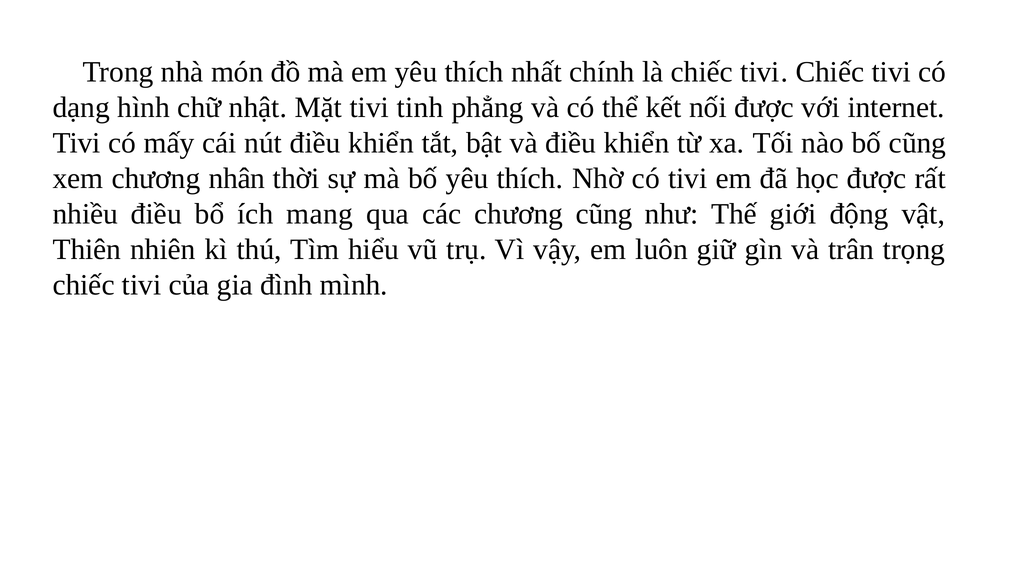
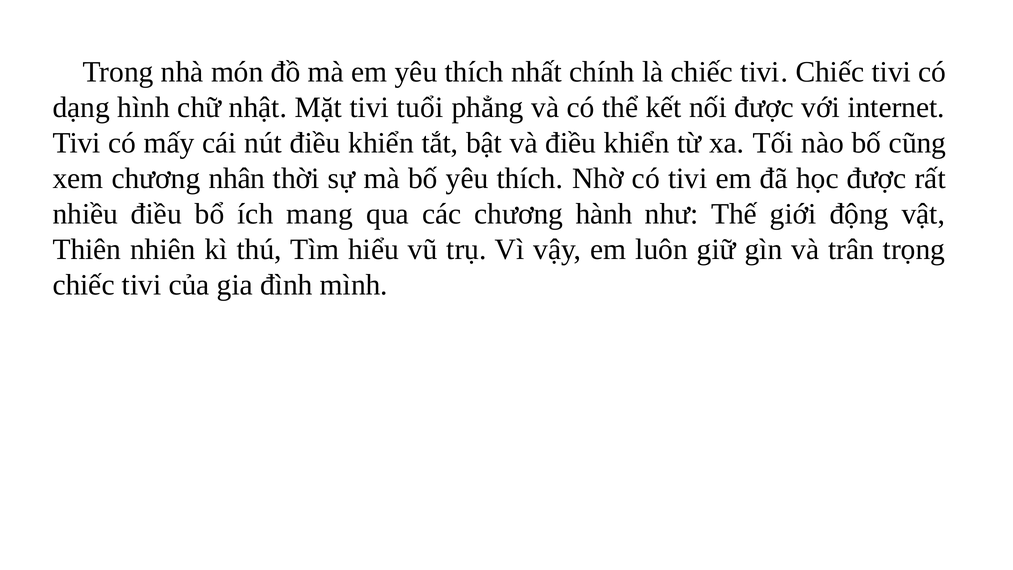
tinh: tinh -> tuổi (420, 107)
chương cũng: cũng -> hành (604, 214)
